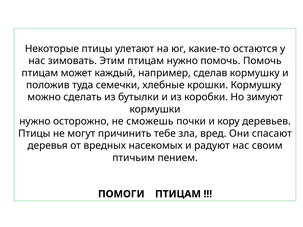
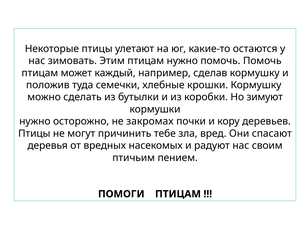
сможешь: сможешь -> закромах (150, 121)
